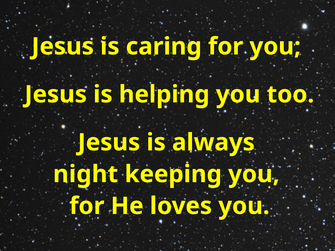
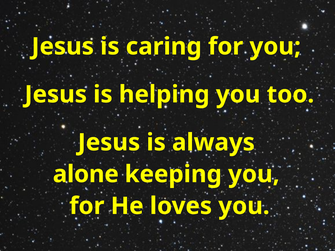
night: night -> alone (86, 174)
